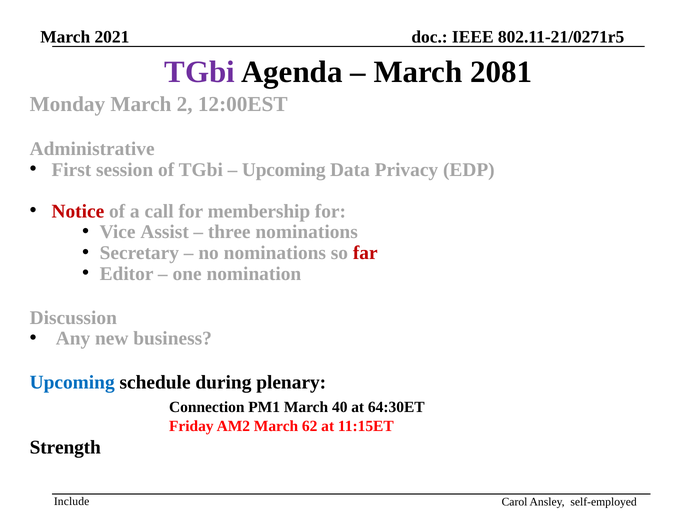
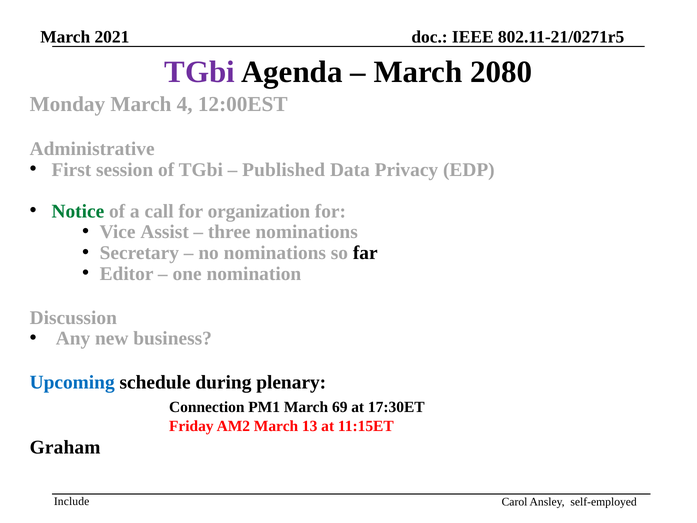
2081: 2081 -> 2080 (501, 72)
2: 2 -> 4 (185, 104)
Upcoming: Upcoming -> Published (284, 170)
Notice colour: red -> green (78, 211)
membership: membership -> organization (259, 211)
far colour: red -> black (365, 253)
40: 40 -> 69 (340, 407)
64:30ET: 64:30ET -> 17:30ET (396, 407)
62: 62 -> 13 (310, 426)
Strength: Strength -> Graham (65, 447)
